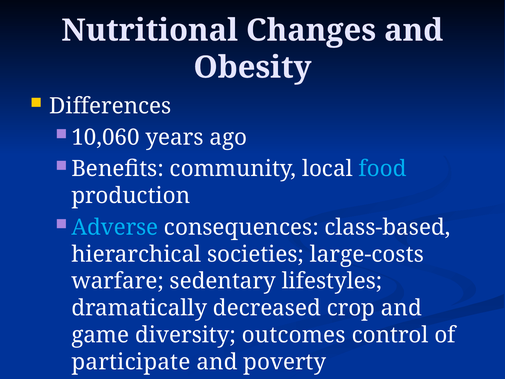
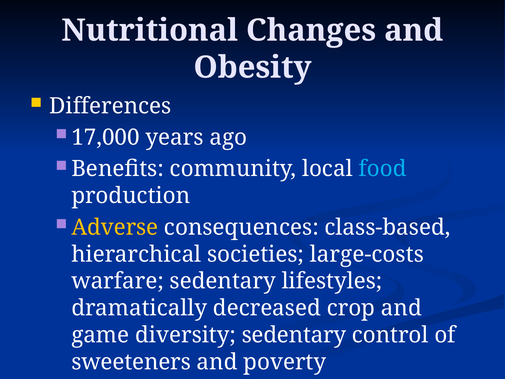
10,060: 10,060 -> 17,000 (106, 137)
Adverse colour: light blue -> yellow (115, 227)
diversity outcomes: outcomes -> sedentary (294, 335)
participate: participate -> sweeteners (131, 362)
